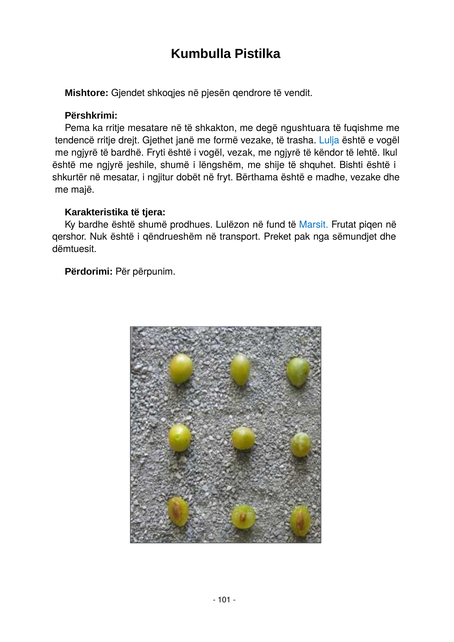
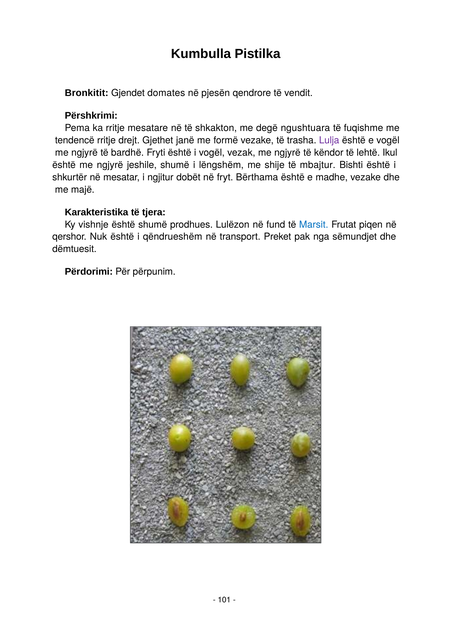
Mishtore: Mishtore -> Bronkitit (87, 93)
shkoqjes: shkoqjes -> domates (166, 93)
Lulja colour: blue -> purple (329, 140)
shquhet: shquhet -> mbajtur (318, 165)
bardhe: bardhe -> vishnje (93, 224)
